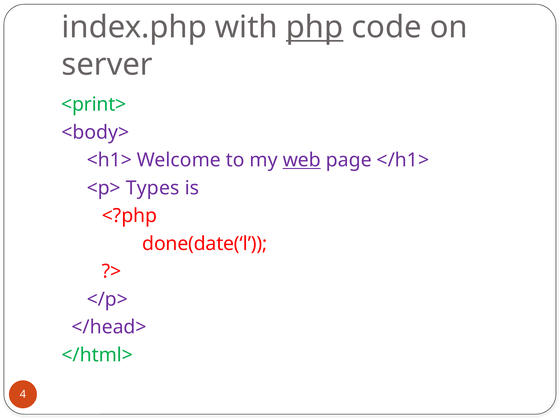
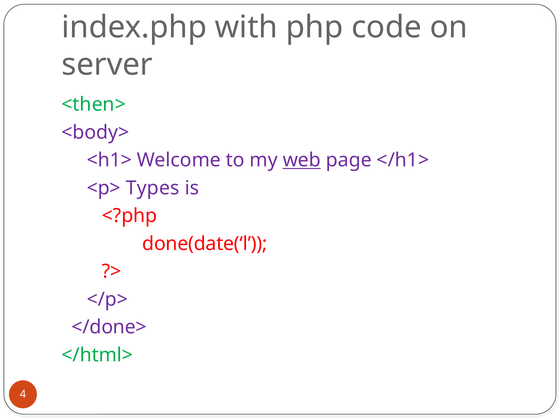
php underline: present -> none (315, 27)
<print>: <print> -> <then> (94, 104)
</head>: </head> -> </done> (109, 327)
